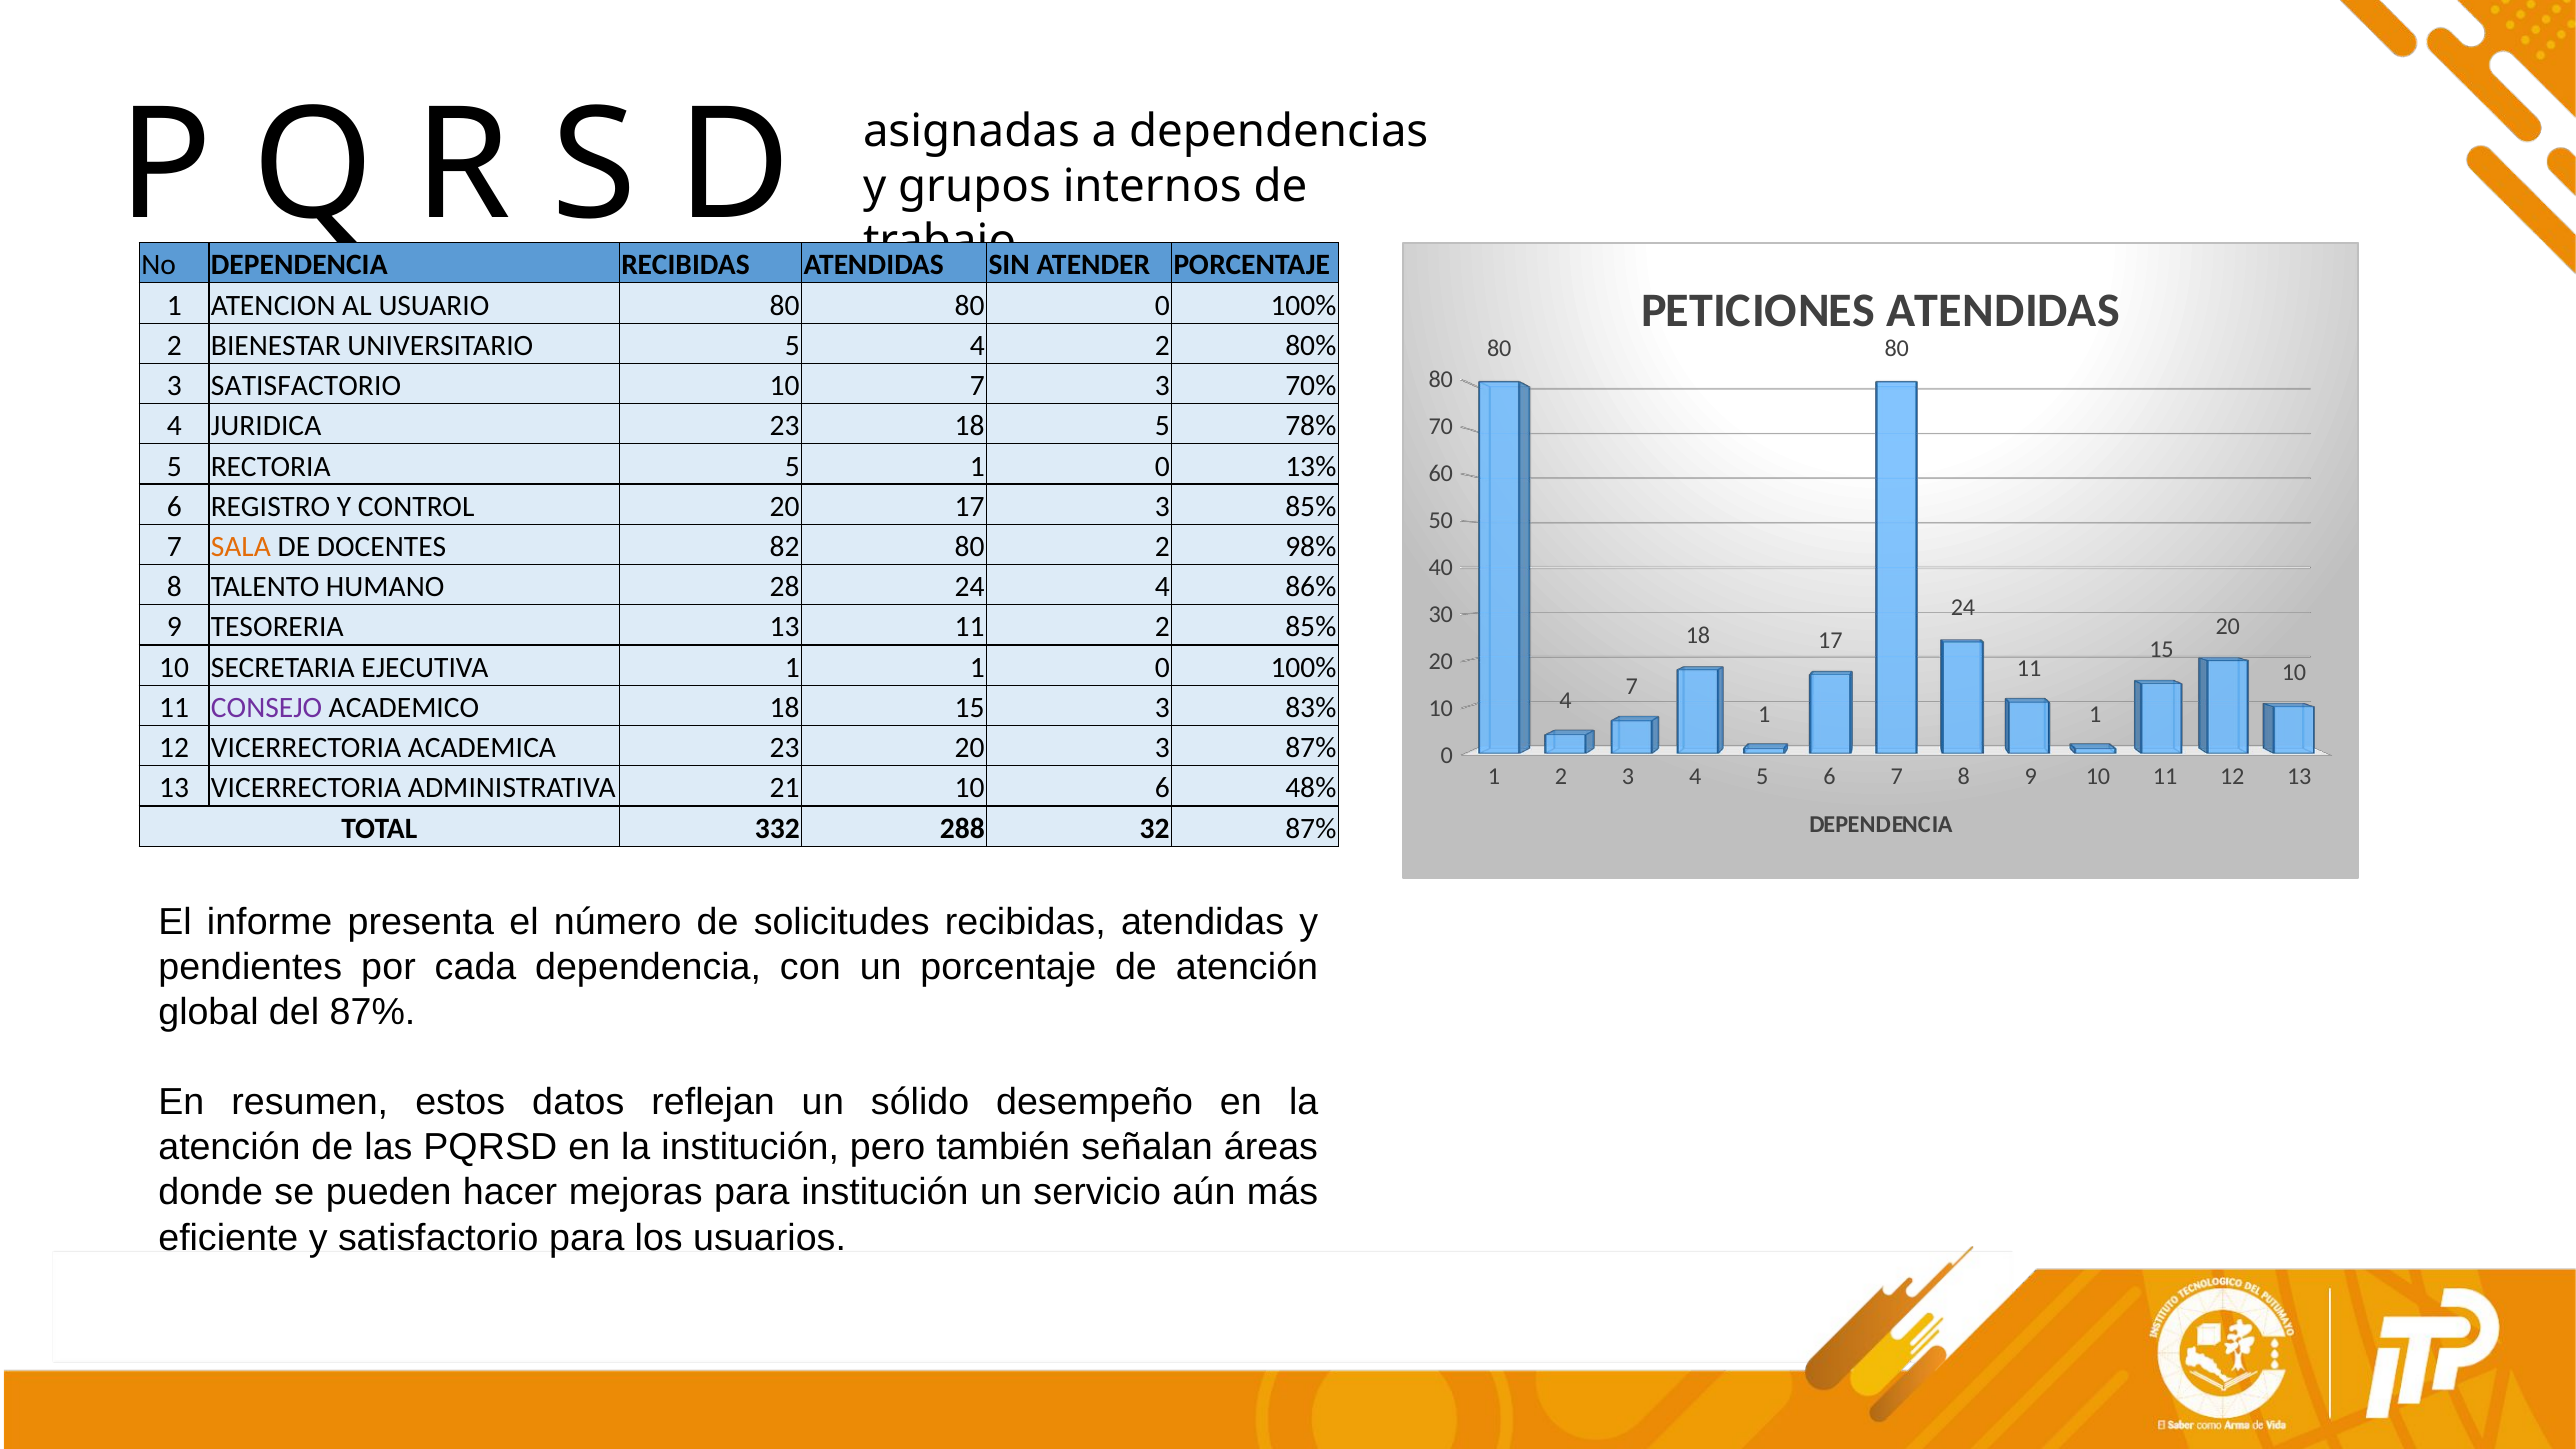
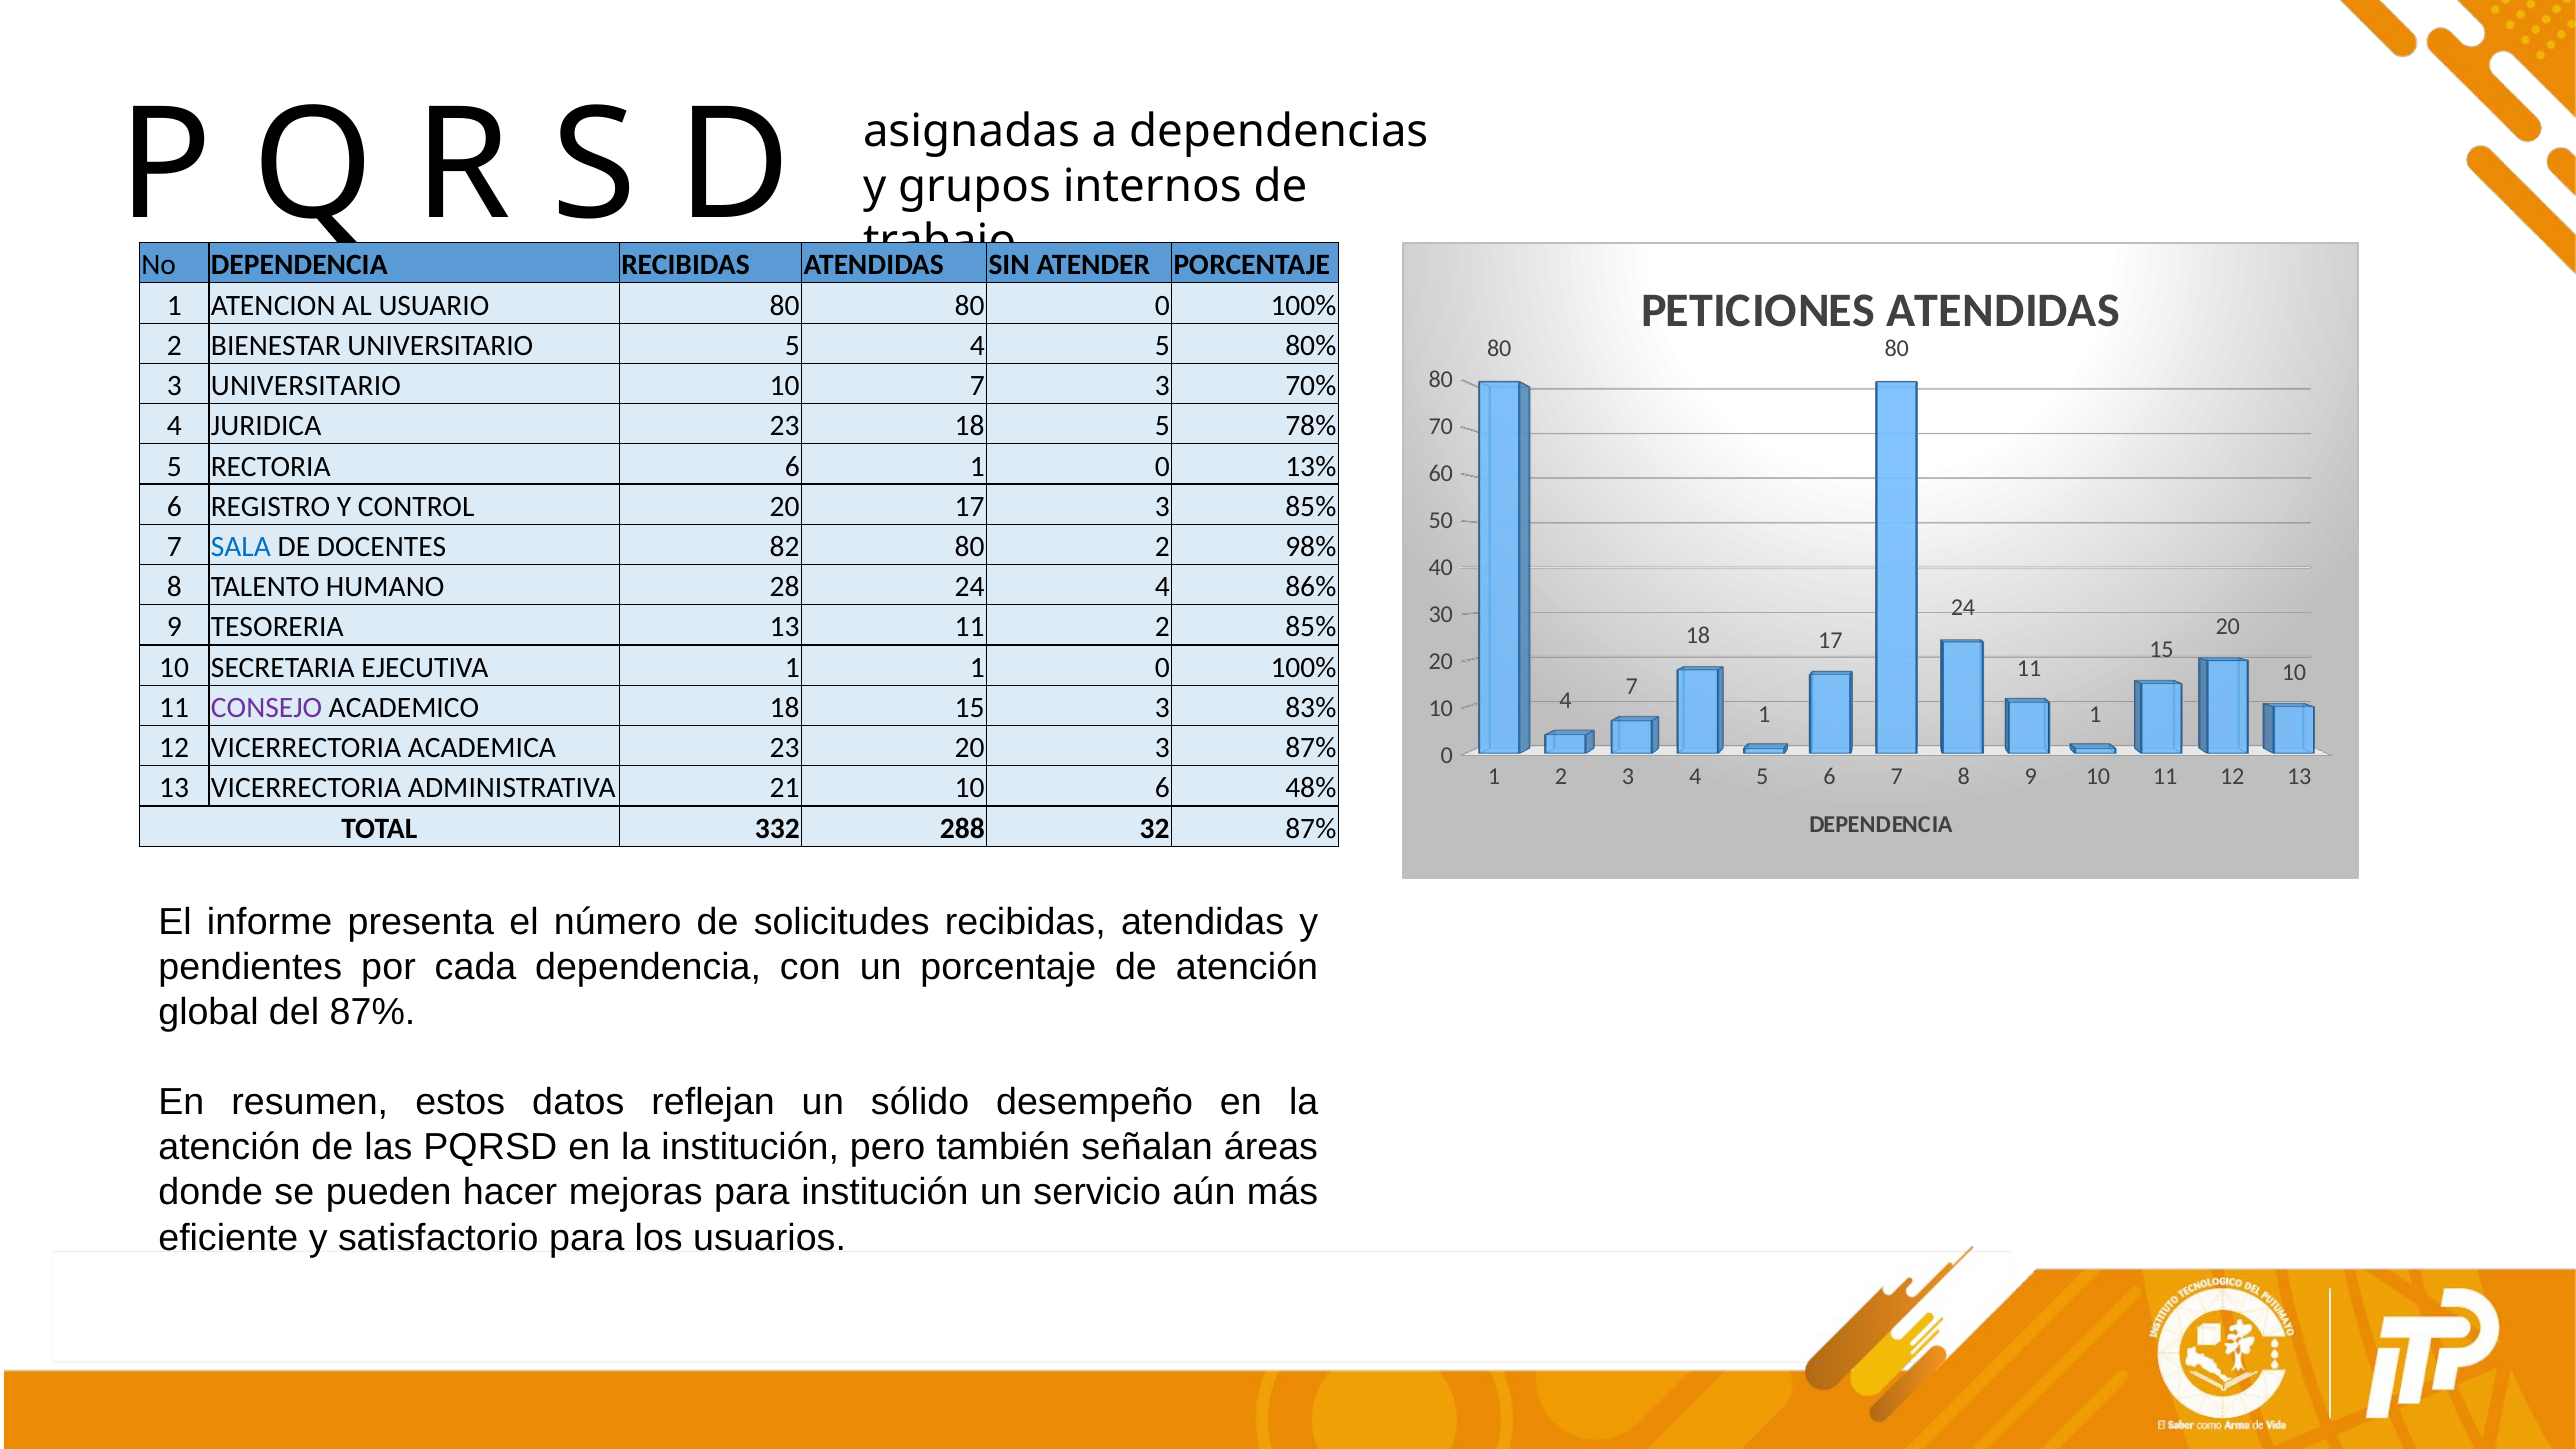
5 4 2: 2 -> 5 (1162, 346)
3 SATISFACTORIO: SATISFACTORIO -> UNIVERSITARIO (306, 386)
RECTORIA 5: 5 -> 6 (792, 466)
SALA colour: orange -> blue (241, 547)
